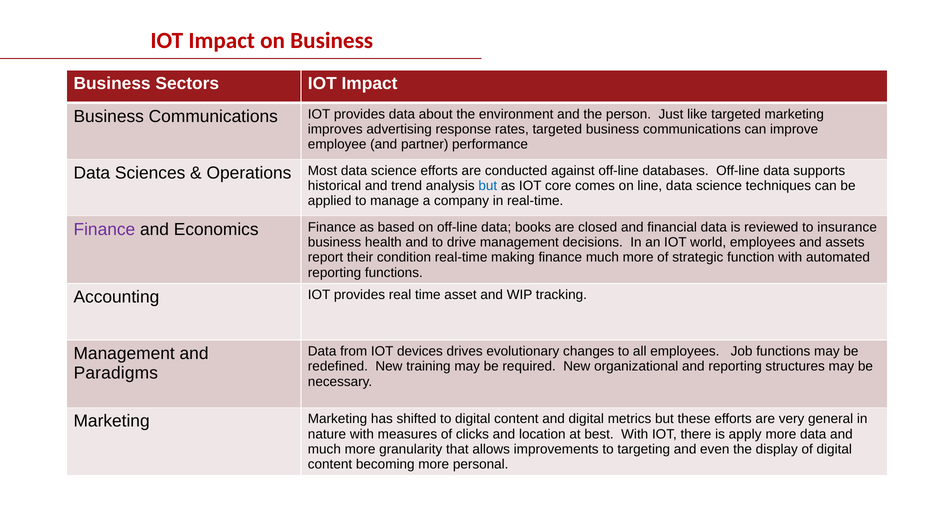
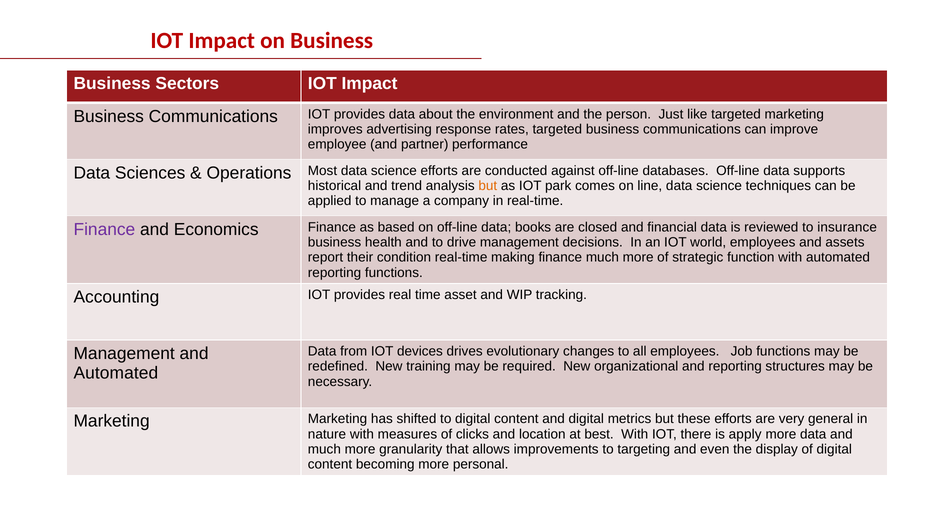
but colour: blue -> orange (488, 186)
core: core -> park (558, 186)
Paradigms: Paradigms -> Automated (116, 373)
